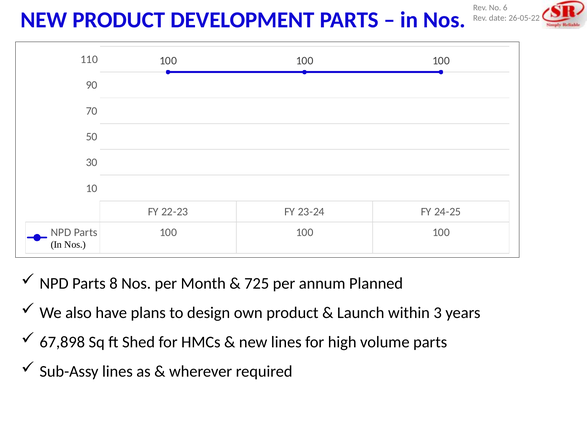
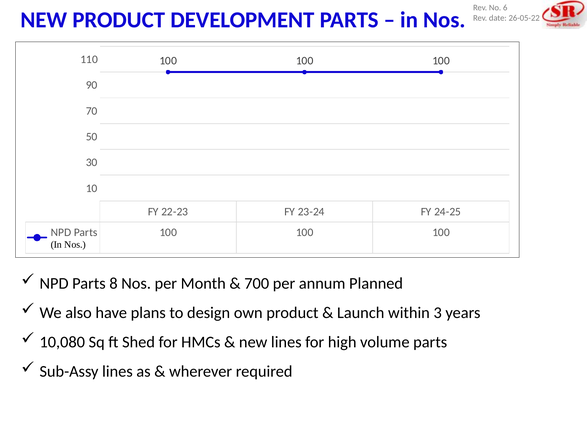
725: 725 -> 700 (257, 283)
67,898: 67,898 -> 10,080 (62, 342)
